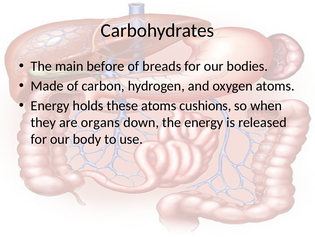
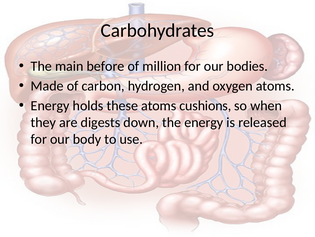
breads: breads -> million (162, 66)
organs: organs -> digests (101, 122)
